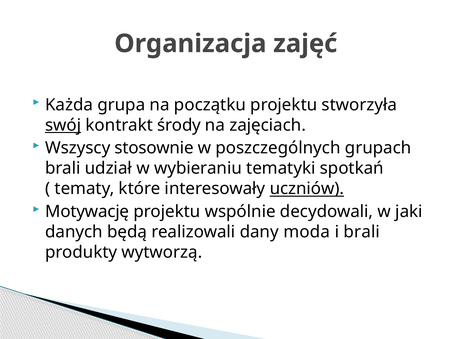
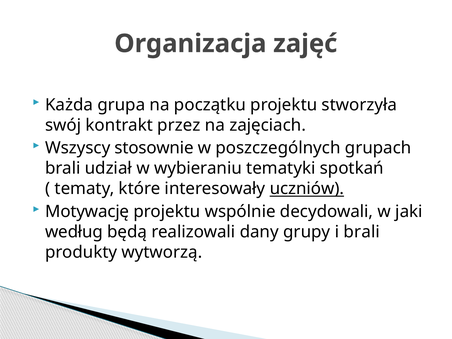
swój underline: present -> none (63, 125)
środy: środy -> przez (179, 125)
danych: danych -> według (74, 232)
moda: moda -> grupy (307, 232)
